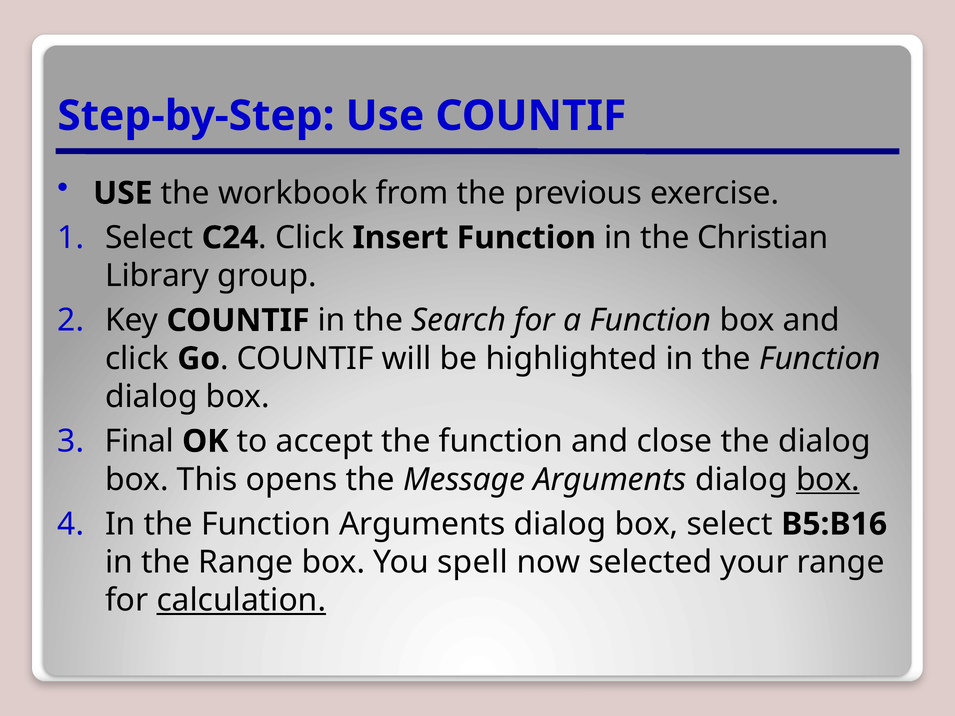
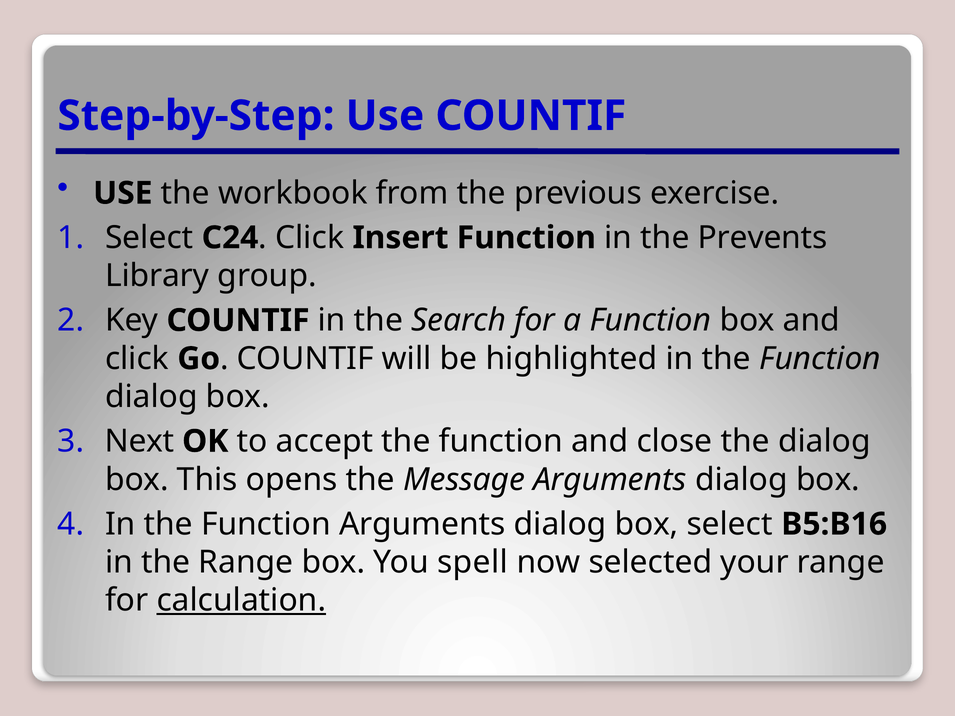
Christian: Christian -> Prevents (763, 238)
Final: Final -> Next (140, 441)
box underline: present -> none (828, 480)
